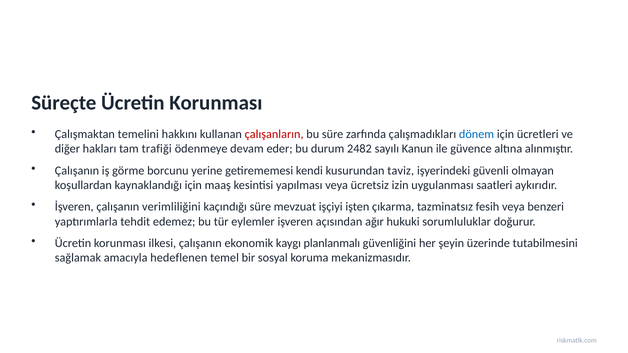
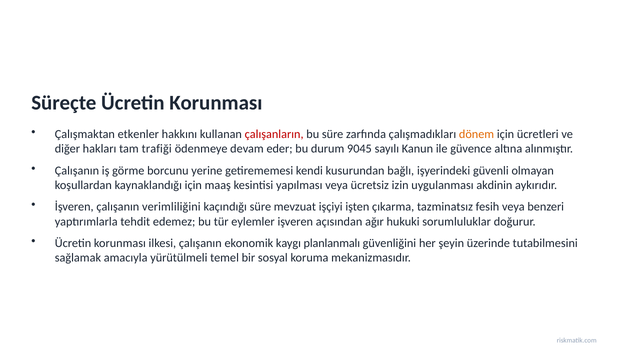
temelini: temelini -> etkenler (138, 134)
dönem colour: blue -> orange (477, 134)
2482: 2482 -> 9045 (359, 149)
taviz: taviz -> bağlı (401, 171)
saatleri: saatleri -> akdinin (494, 185)
hedeflenen: hedeflenen -> yürütülmeli (179, 258)
